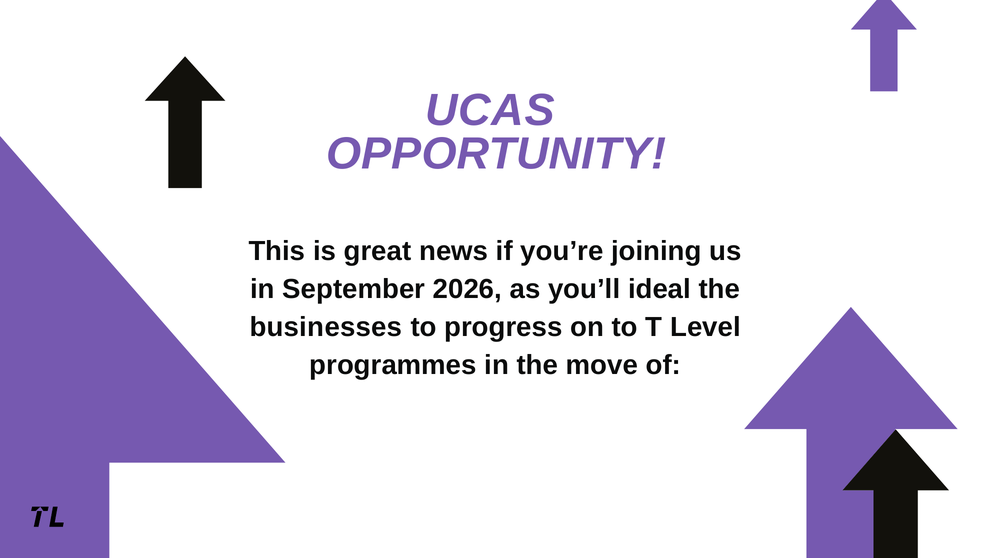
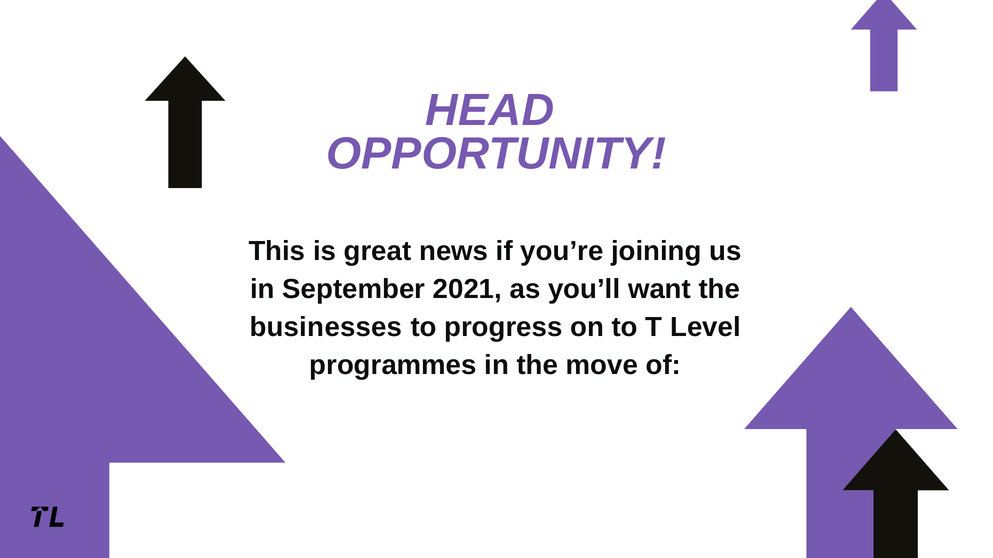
UCAS: UCAS -> HEAD (490, 111)
2026: 2026 -> 2021 (467, 290)
ideal: ideal -> want (659, 290)
